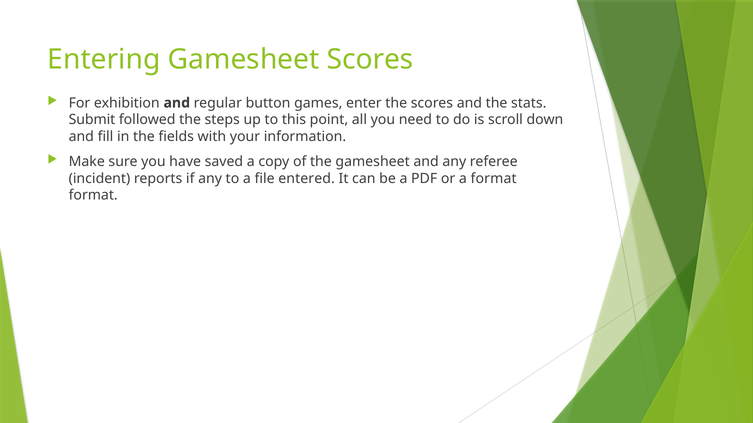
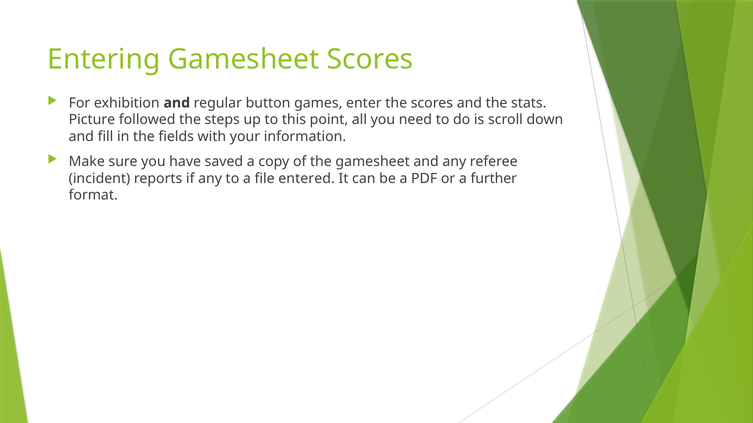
Submit: Submit -> Picture (92, 120)
a format: format -> further (494, 179)
